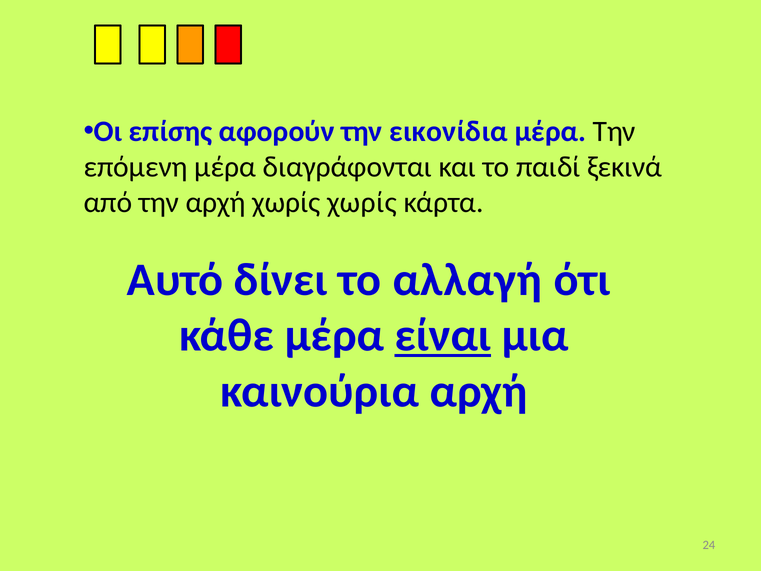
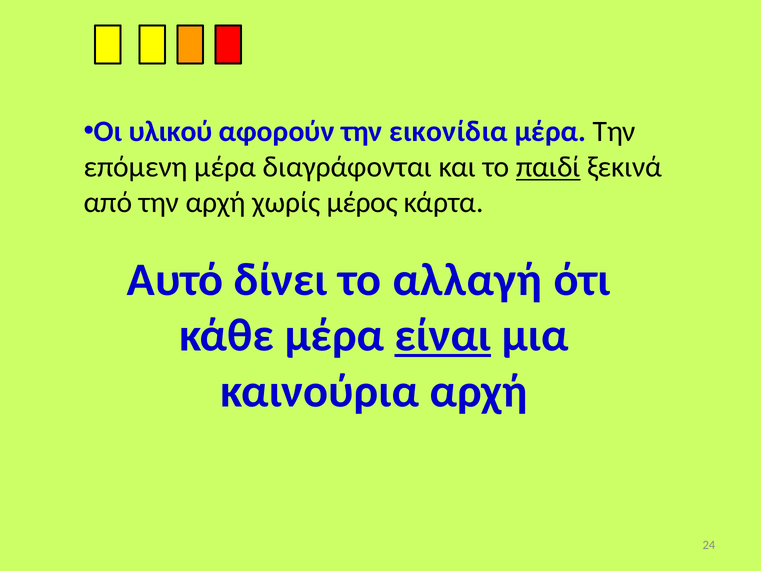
επίσης: επίσης -> υλικού (171, 131)
παιδί underline: none -> present (548, 167)
χωρίς χωρίς: χωρίς -> μέρος (362, 202)
